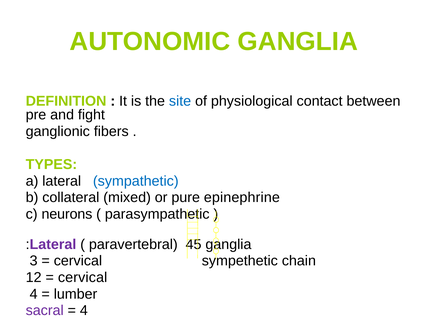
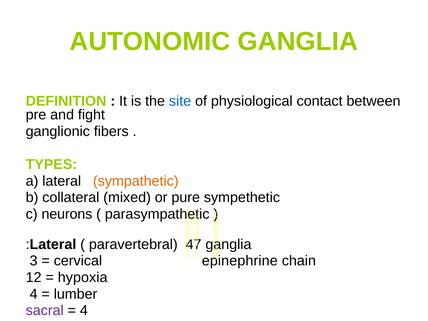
sympathetic colour: blue -> orange (136, 181)
epinephrine: epinephrine -> sympethetic (242, 198)
Lateral colour: purple -> black (53, 244)
45: 45 -> 47 (194, 244)
sympethetic: sympethetic -> epinephrine (240, 261)
cervical: cervical -> hypoxia (83, 277)
